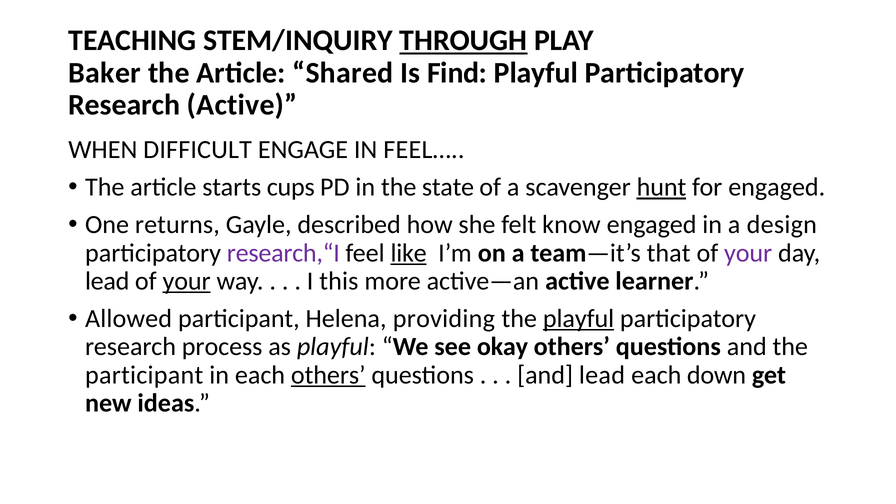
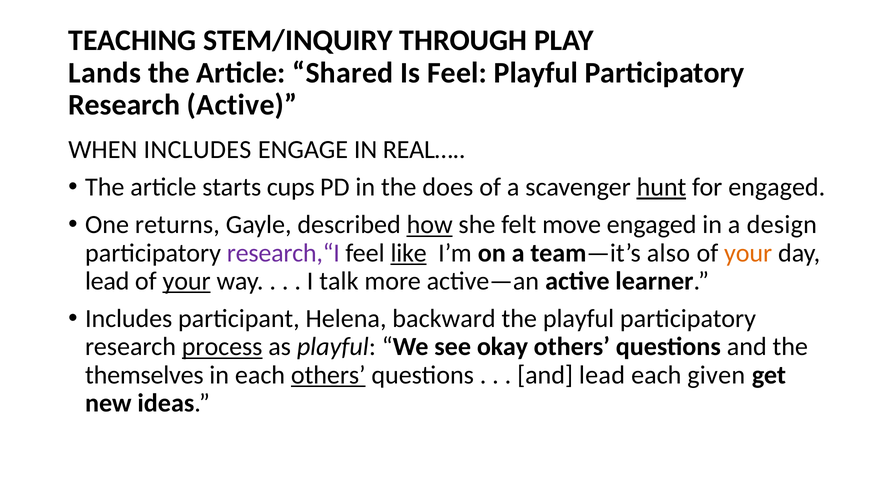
THROUGH underline: present -> none (463, 41)
Baker: Baker -> Lands (105, 73)
Is Find: Find -> Feel (457, 73)
WHEN DIFFICULT: DIFFICULT -> INCLUDES (197, 150)
FEEL…: FEEL… -> REAL… (424, 150)
state: state -> does (448, 187)
how underline: none -> present (430, 225)
know: know -> move (572, 225)
that: that -> also (668, 253)
your colour: purple -> orange (748, 253)
this: this -> talk (339, 281)
Allowed: Allowed -> Includes (129, 319)
providing: providing -> backward (444, 319)
playful underline: present -> none (579, 319)
process underline: none -> present (222, 347)
participant: participant -> themselves (144, 375)
down: down -> given (716, 375)
